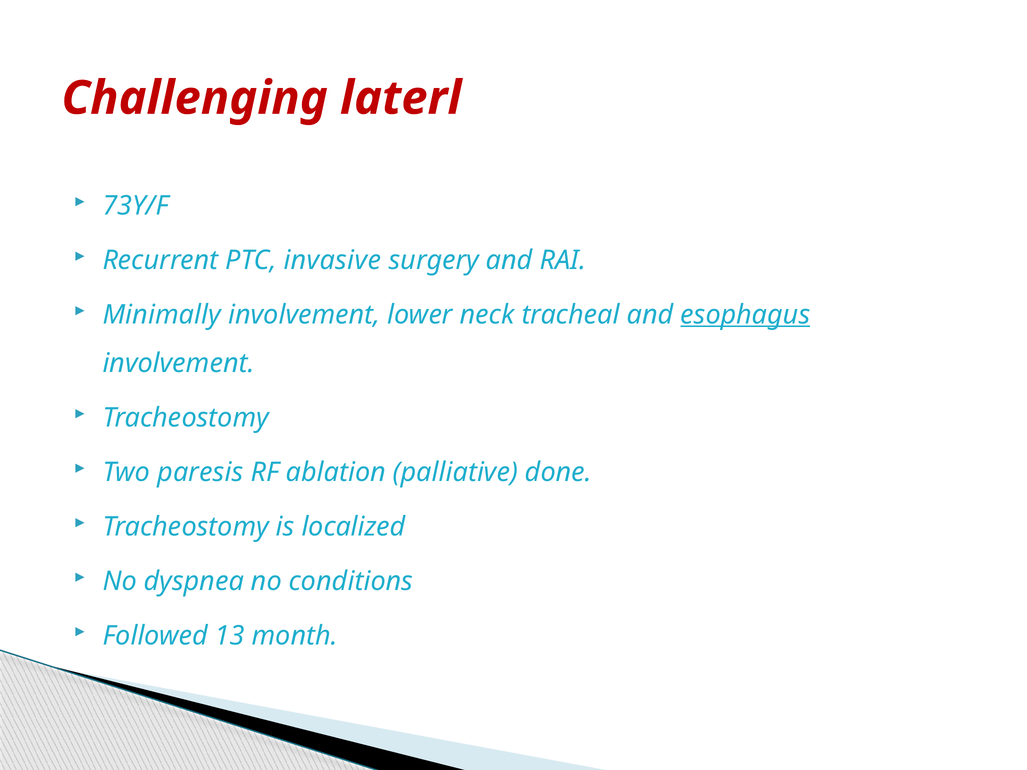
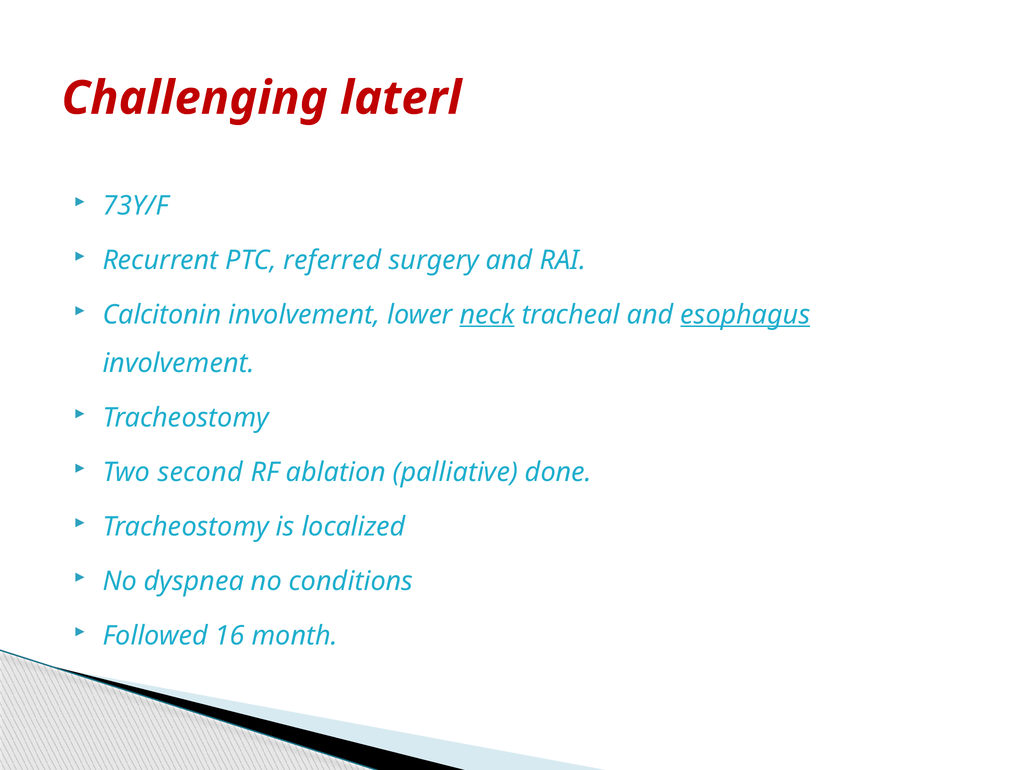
invasive: invasive -> referred (333, 260)
Minimally: Minimally -> Calcitonin (162, 315)
neck underline: none -> present (487, 315)
paresis: paresis -> second (200, 472)
13: 13 -> 16 (230, 636)
